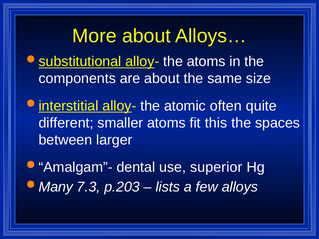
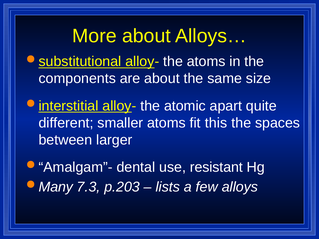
often: often -> apart (226, 106)
superior: superior -> resistant (216, 167)
